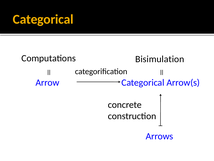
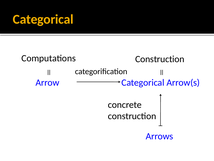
Bisimulation: Bisimulation -> Construction (160, 59)
